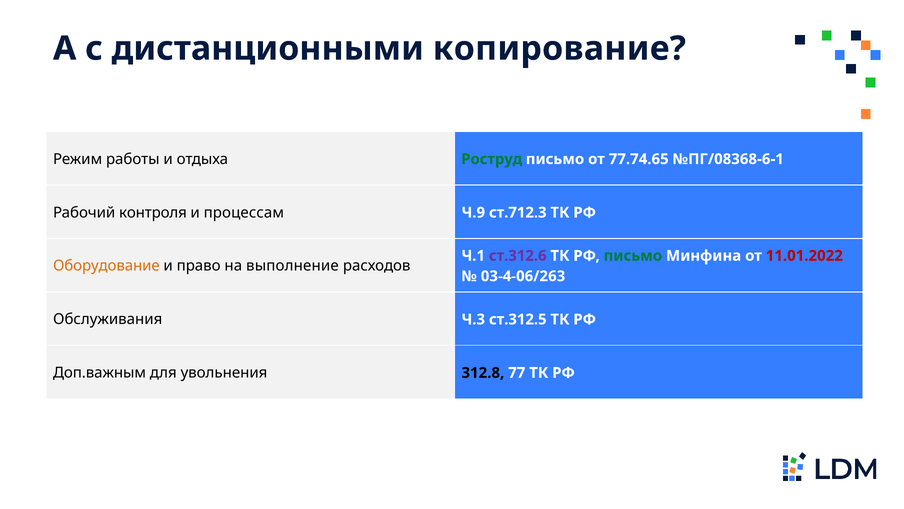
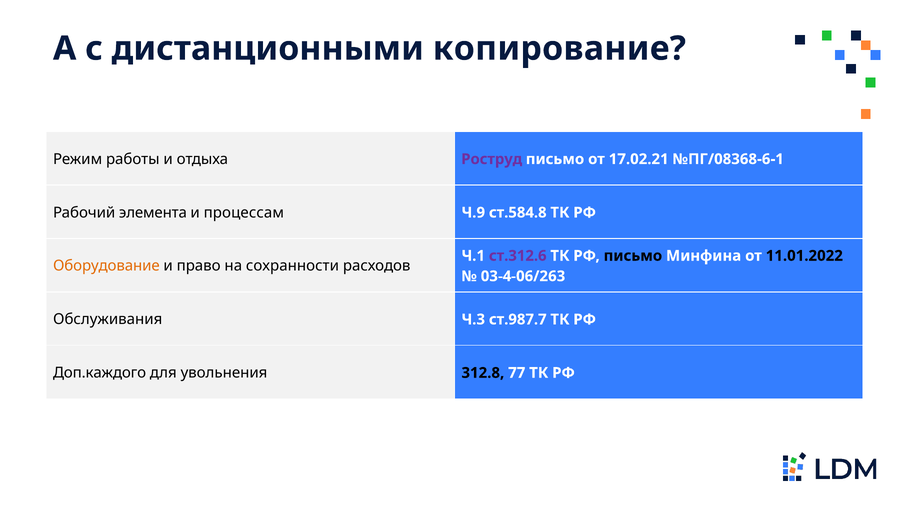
Роструд colour: green -> purple (492, 159)
77.74.65: 77.74.65 -> 17.02.21 (639, 159)
контроля: контроля -> элемента (153, 212)
ст.712.3: ст.712.3 -> ст.584.8 (518, 212)
письмо colour: green -> black (633, 256)
11.01.2022 colour: red -> black (804, 256)
выполнение: выполнение -> сохранности (292, 266)
ст.312.5: ст.312.5 -> ст.987.7 (518, 319)
Доп.важным: Доп.важным -> Доп.каждого (100, 373)
